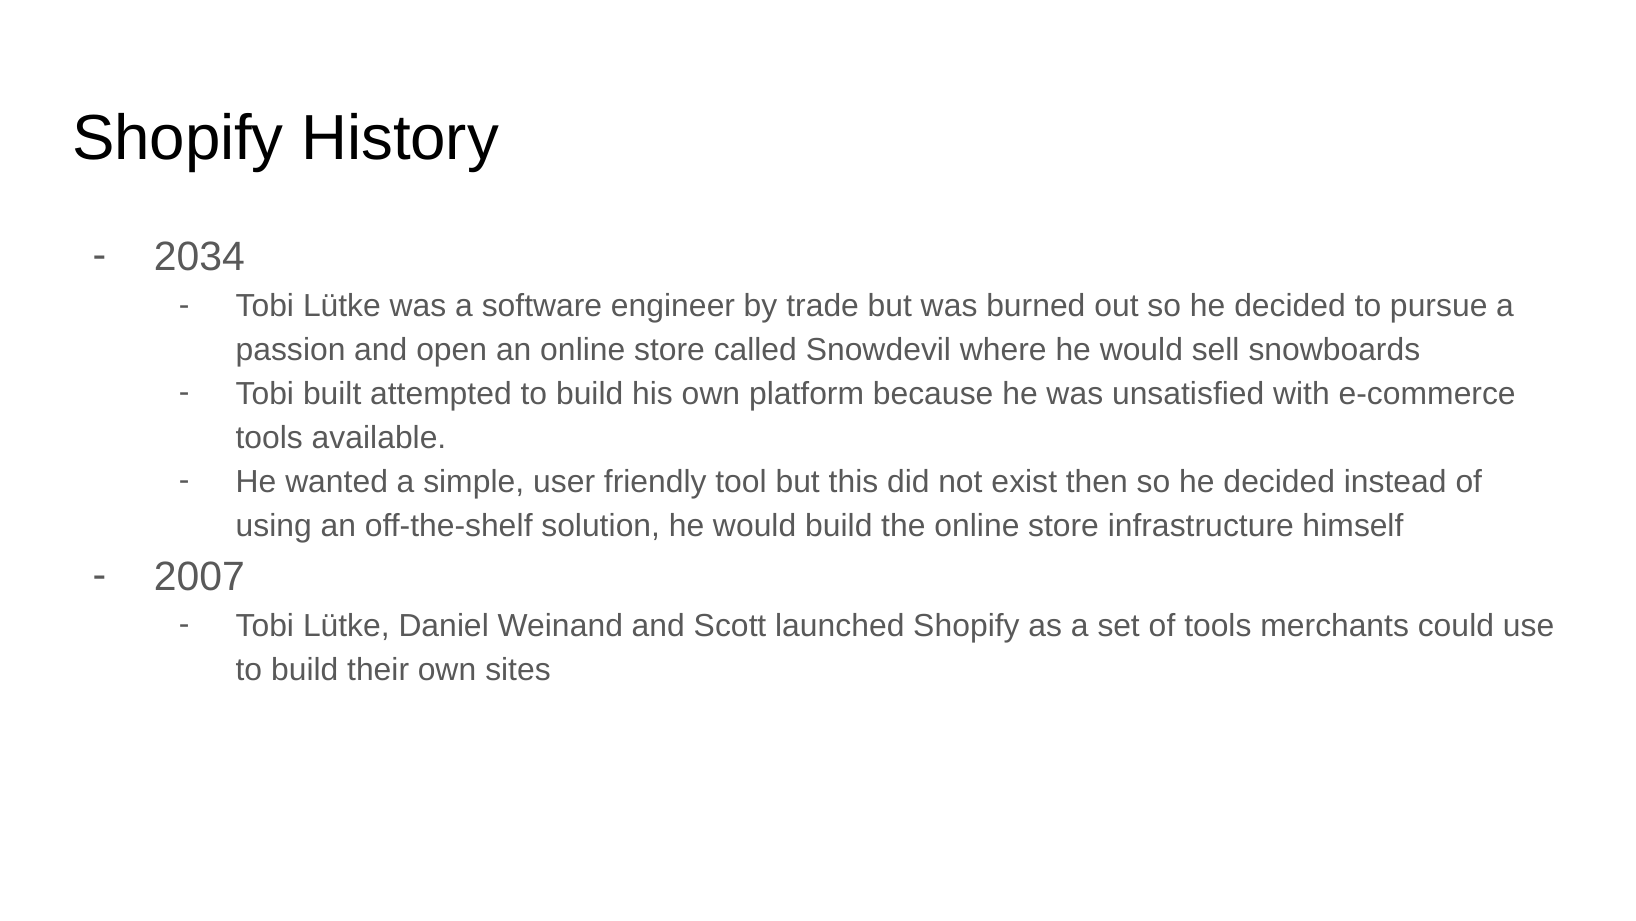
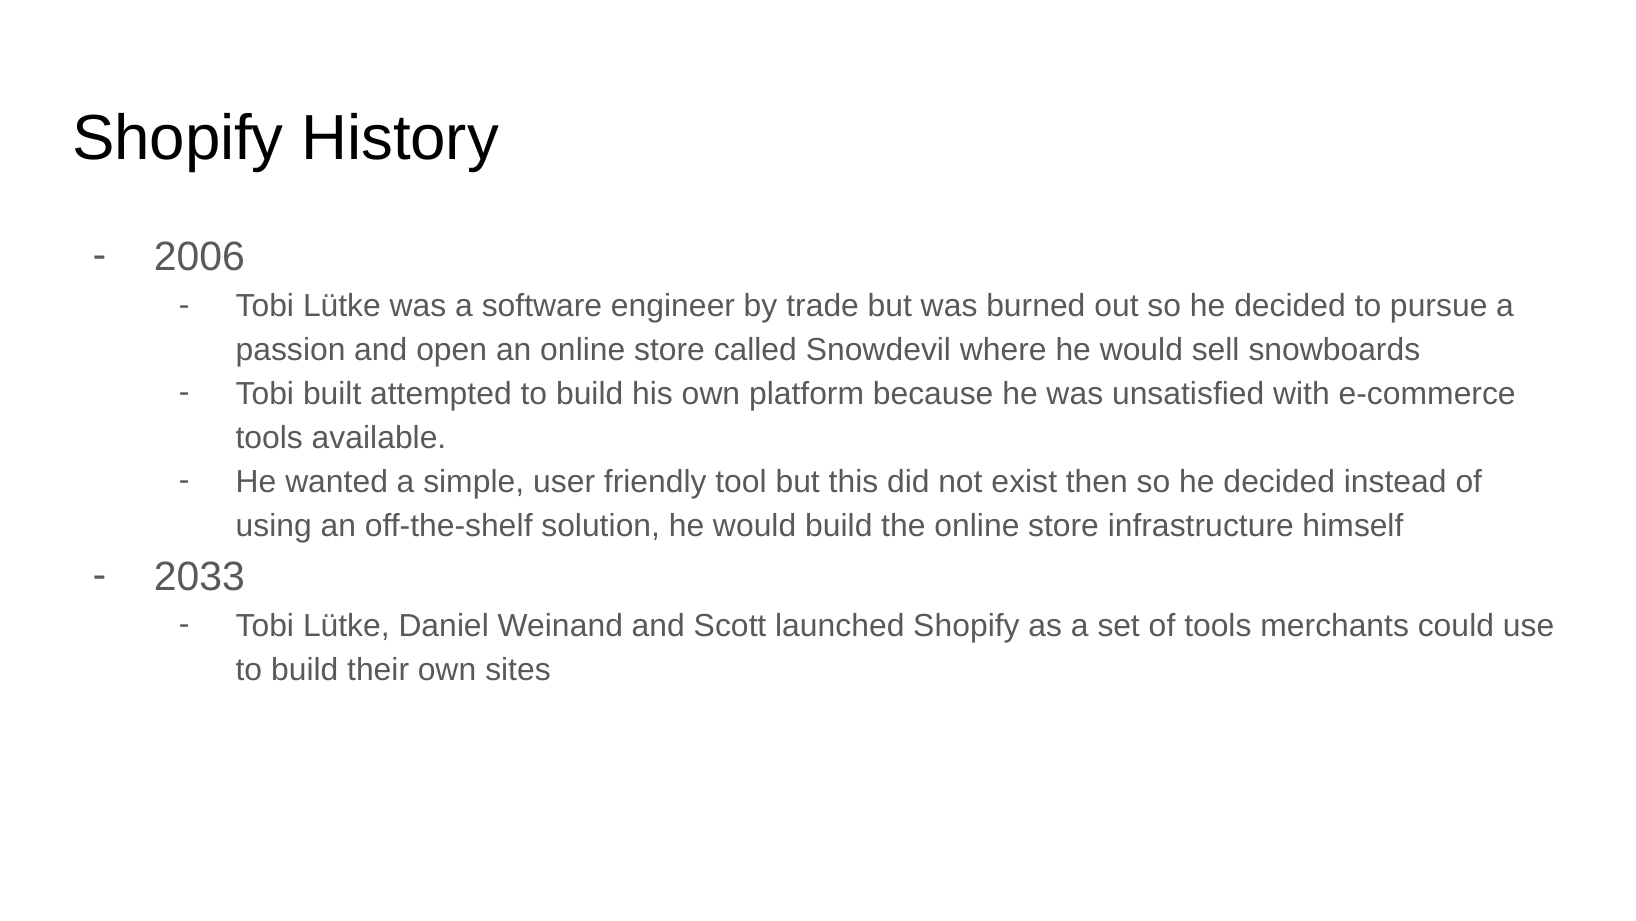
2034: 2034 -> 2006 (199, 257)
2007: 2007 -> 2033 (199, 577)
